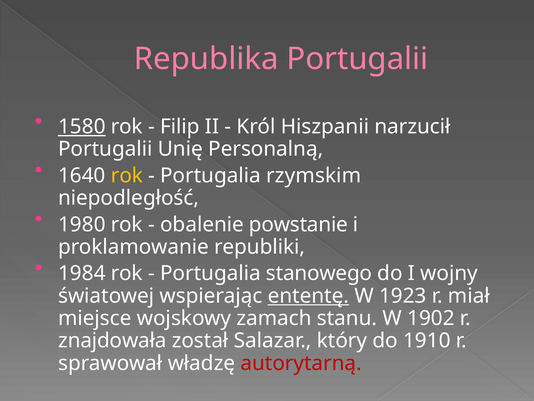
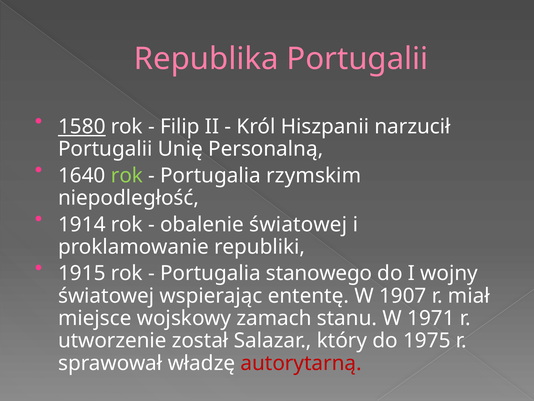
rok colour: yellow -> light green (127, 175)
1980: 1980 -> 1914 (82, 224)
obalenie powstanie: powstanie -> światowej (298, 224)
1984: 1984 -> 1915 (82, 273)
ententę underline: present -> none (308, 296)
1923: 1923 -> 1907 (403, 296)
1902: 1902 -> 1971 (431, 318)
znajdowała: znajdowała -> utworzenie (112, 340)
1910: 1910 -> 1975 (427, 340)
